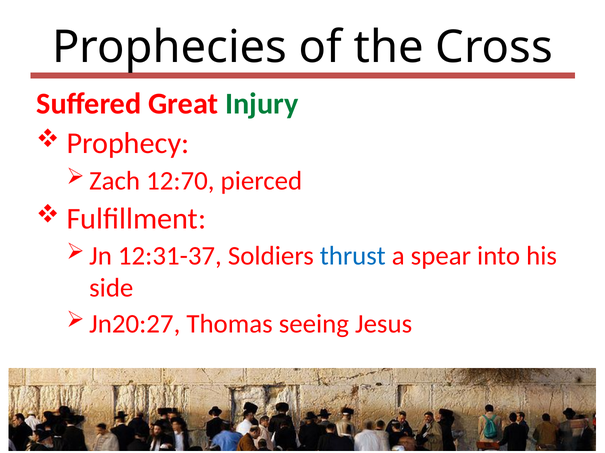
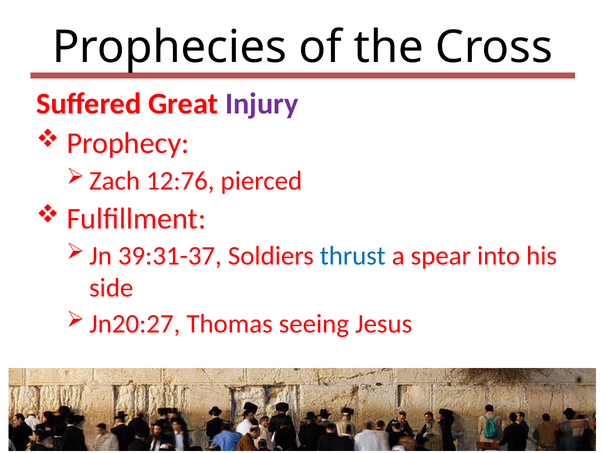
Injury colour: green -> purple (262, 104)
12:70: 12:70 -> 12:76 (180, 181)
12:31-37: 12:31-37 -> 39:31-37 (170, 256)
